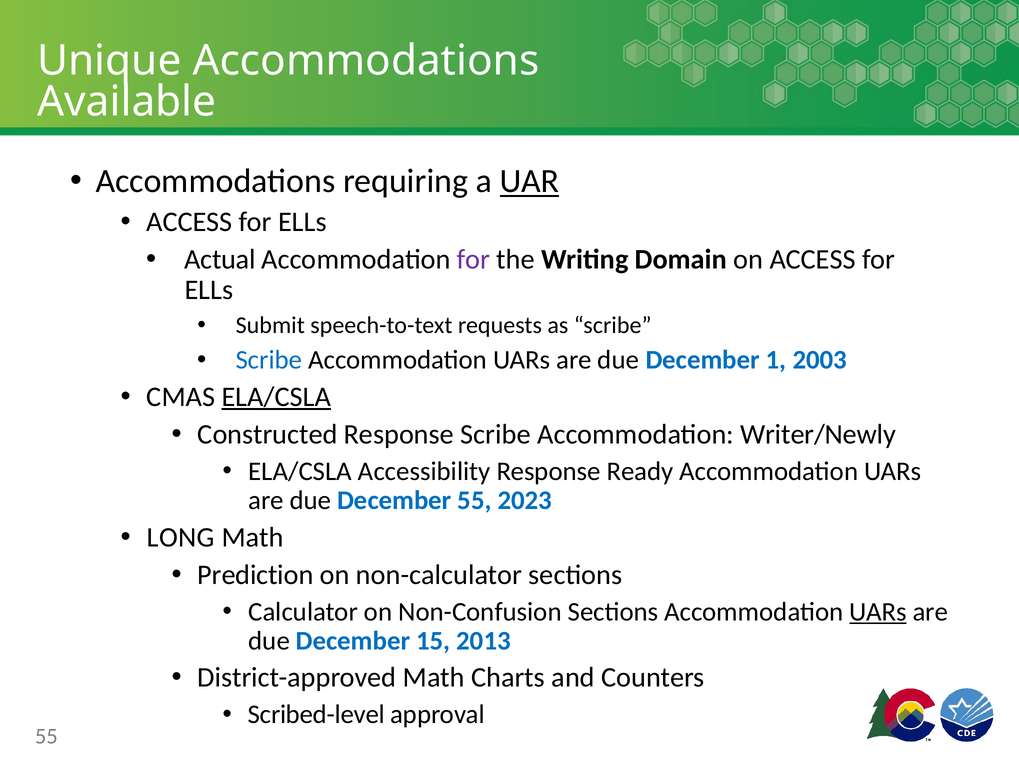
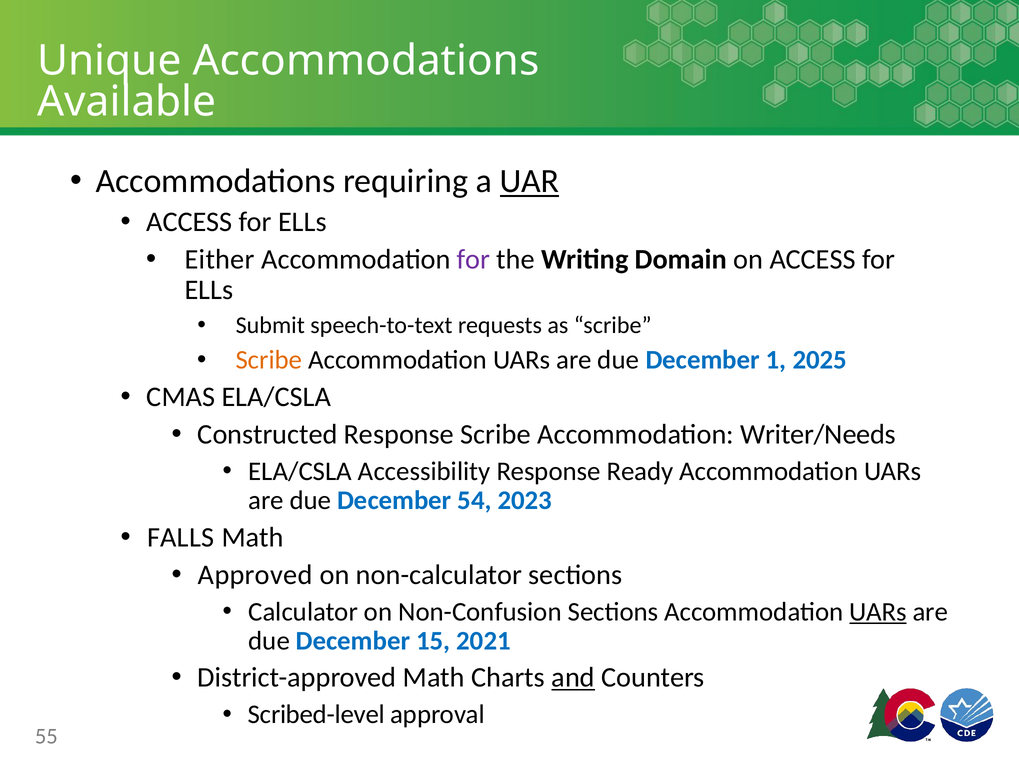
Actual: Actual -> Either (220, 260)
Scribe colour: blue -> orange (269, 360)
2003: 2003 -> 2025 (820, 360)
ELA/CSLA underline: present -> none (276, 397)
Writer/Newly: Writer/Newly -> Writer/Needs (818, 435)
December 55: 55 -> 54 (475, 501)
LONG: LONG -> FALLS (181, 537)
Prediction: Prediction -> Approved (255, 575)
2013: 2013 -> 2021 (484, 641)
and underline: none -> present (573, 678)
